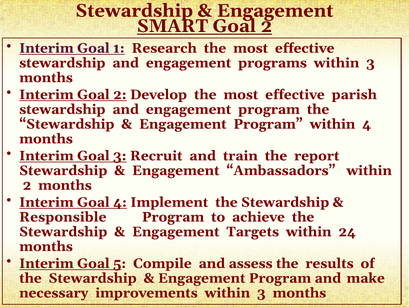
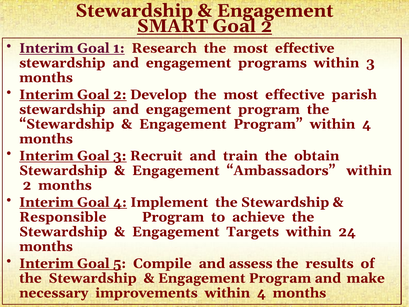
report: report -> obtain (317, 156)
improvements within 3: 3 -> 4 (261, 293)
